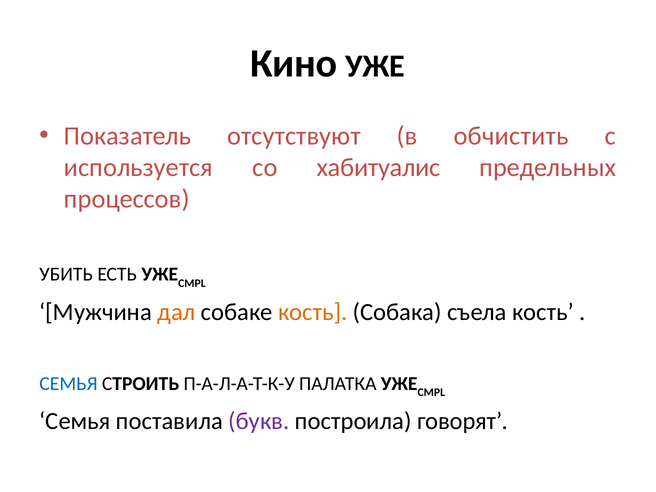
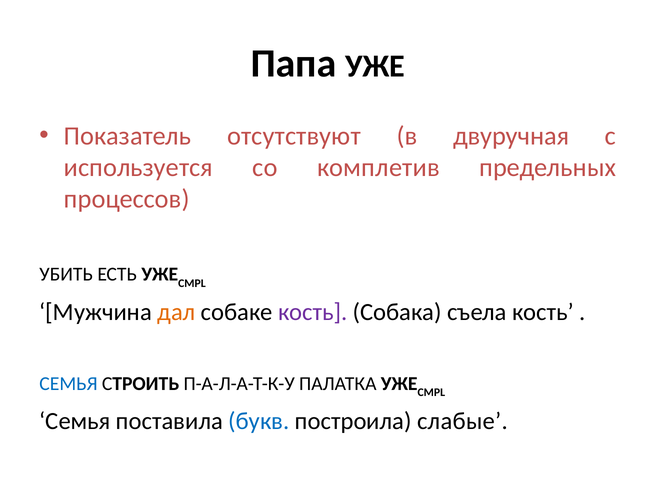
Кино: Кино -> Папа (294, 64)
обчистить: обчистить -> двуручная (511, 136)
хабитуалис: хабитуалис -> комплетив (378, 167)
кость colour: orange -> purple (313, 312)
букв colour: purple -> blue (259, 421)
говорят: говорят -> слабые (462, 421)
